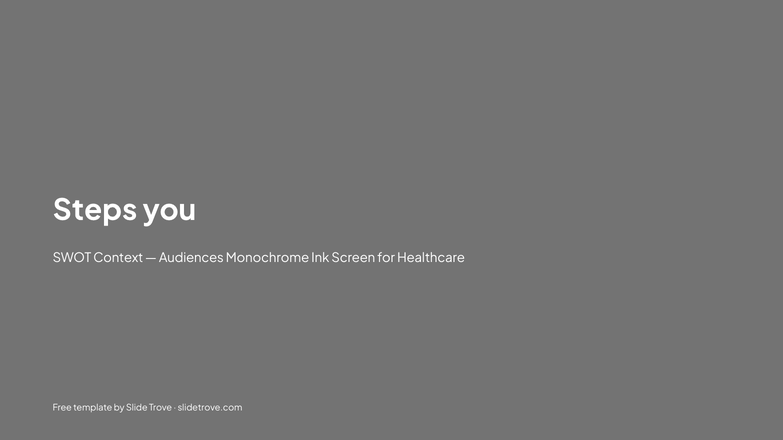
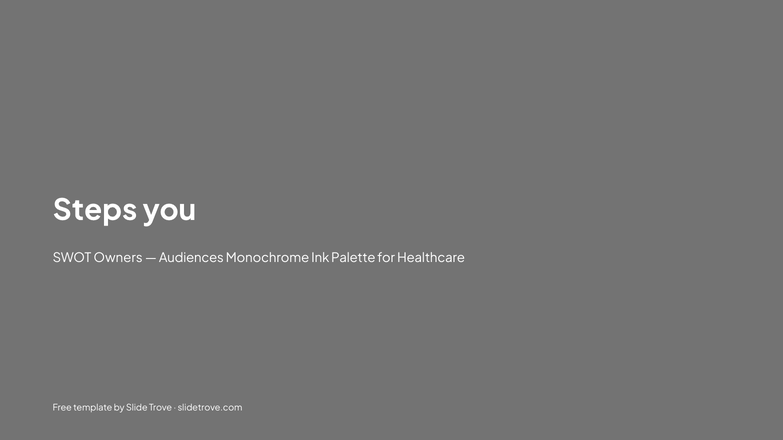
Context: Context -> Owners (118, 258)
Screen: Screen -> Palette (353, 258)
